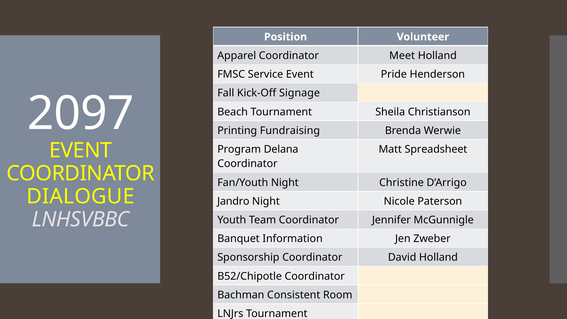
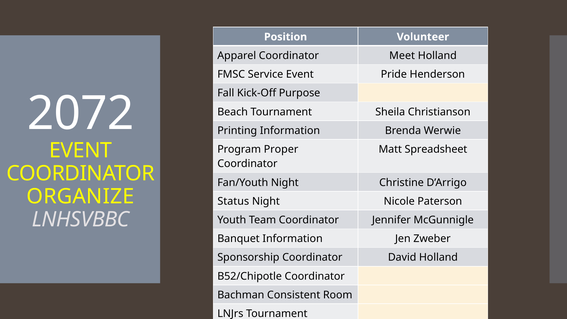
Signage: Signage -> Purpose (300, 93)
2097: 2097 -> 2072 (81, 113)
Printing Fundraising: Fundraising -> Information (290, 131)
Delana: Delana -> Proper (281, 149)
DIALOGUE: DIALOGUE -> ORGANIZE (80, 197)
Jandro: Jandro -> Status (233, 201)
